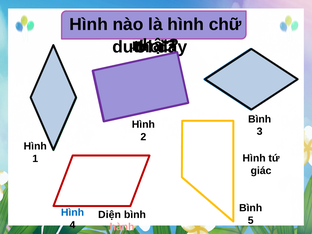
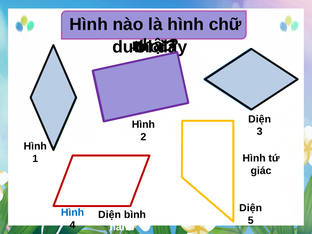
Bình: Bình -> Diện (260, 119)
Bình: Bình -> Diện (251, 208)
hành colour: pink -> white (122, 227)
